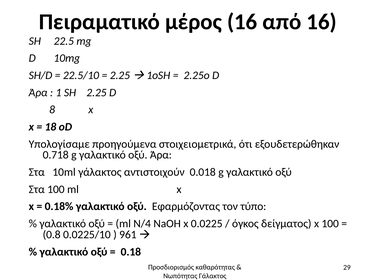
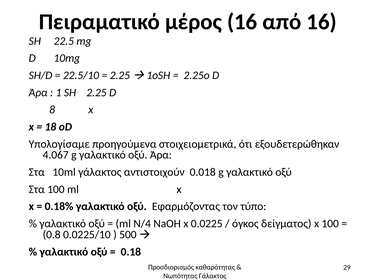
0.718: 0.718 -> 4.067 (56, 155)
961: 961 -> 500 (128, 234)
